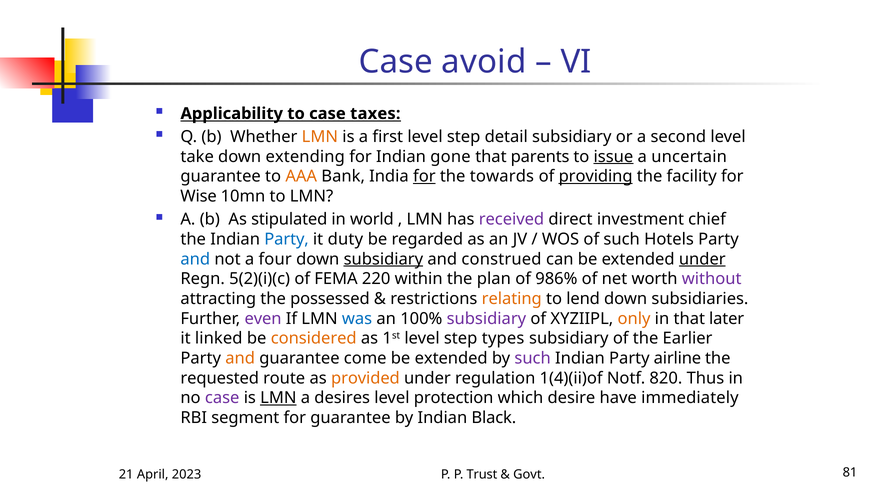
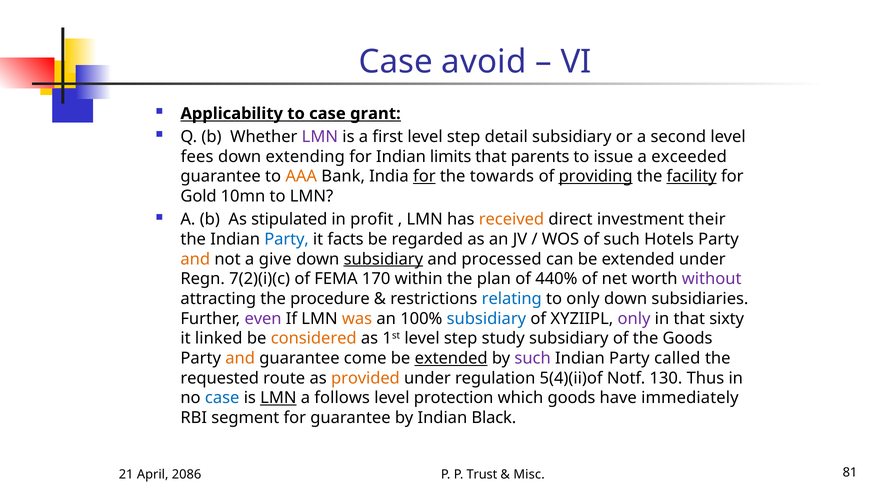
taxes: taxes -> grant (375, 114)
LMN colour: orange -> purple (320, 137)
take: take -> fees (197, 157)
gone: gone -> limits (451, 157)
issue underline: present -> none (613, 157)
uncertain: uncertain -> exceeded (689, 157)
facility underline: none -> present (692, 177)
Wise: Wise -> Gold (199, 197)
world: world -> profit (372, 220)
received colour: purple -> orange (511, 220)
chief: chief -> their (707, 220)
duty: duty -> facts (346, 240)
and colour: blue -> orange (195, 259)
four: four -> give (275, 259)
construed: construed -> processed (502, 259)
under underline: present -> none (702, 259)
5(2)(i)(c: 5(2)(i)(c -> 7(2)(i)(c (260, 279)
220: 220 -> 170 (376, 279)
986%: 986% -> 440% (556, 279)
possessed: possessed -> procedure (330, 299)
relating colour: orange -> blue (512, 299)
to lend: lend -> only (583, 299)
was colour: blue -> orange (357, 319)
subsidiary colour: purple -> blue (486, 319)
only colour: orange -> purple (634, 319)
later: later -> sixty (727, 319)
types: types -> study (503, 339)
the Earlier: Earlier -> Goods (688, 339)
extended underline: none -> present (451, 359)
airline: airline -> called (677, 359)
1(4)(ii)of: 1(4)(ii)of -> 5(4)(ii)of (571, 379)
820: 820 -> 130 (666, 379)
case colour: purple -> blue (222, 399)
desires: desires -> follows (342, 399)
which desire: desire -> goods (571, 399)
2023: 2023 -> 2086 (187, 475)
Govt: Govt -> Misc (529, 475)
